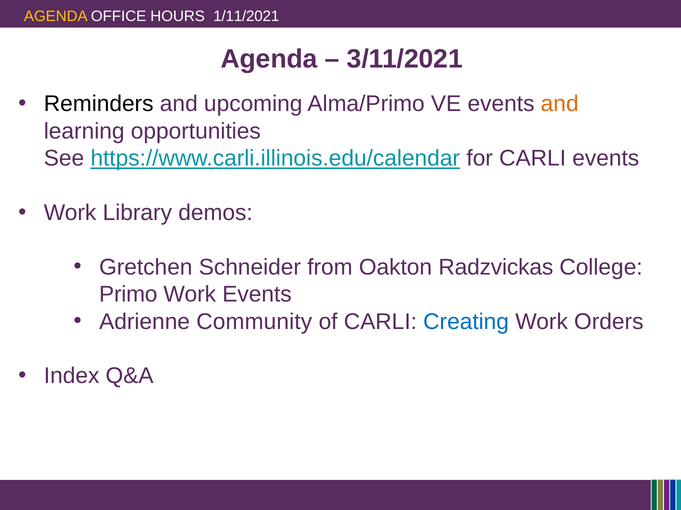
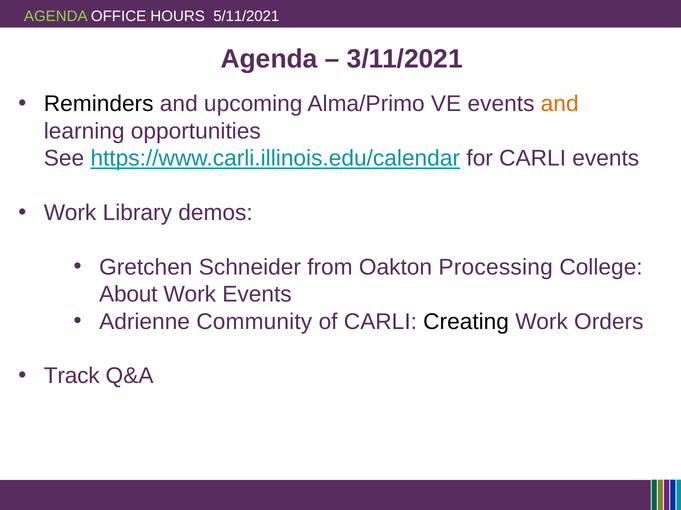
AGENDA colour: yellow -> light green (56, 16)
1/11/2021: 1/11/2021 -> 5/11/2021 (246, 16)
Radzvickas: Radzvickas -> Processing (496, 268)
Primo: Primo -> About (128, 295)
Creating colour: blue -> black (466, 322)
Index: Index -> Track (72, 377)
